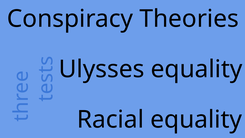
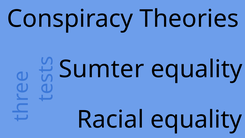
Ulysses: Ulysses -> Sumter (101, 69)
